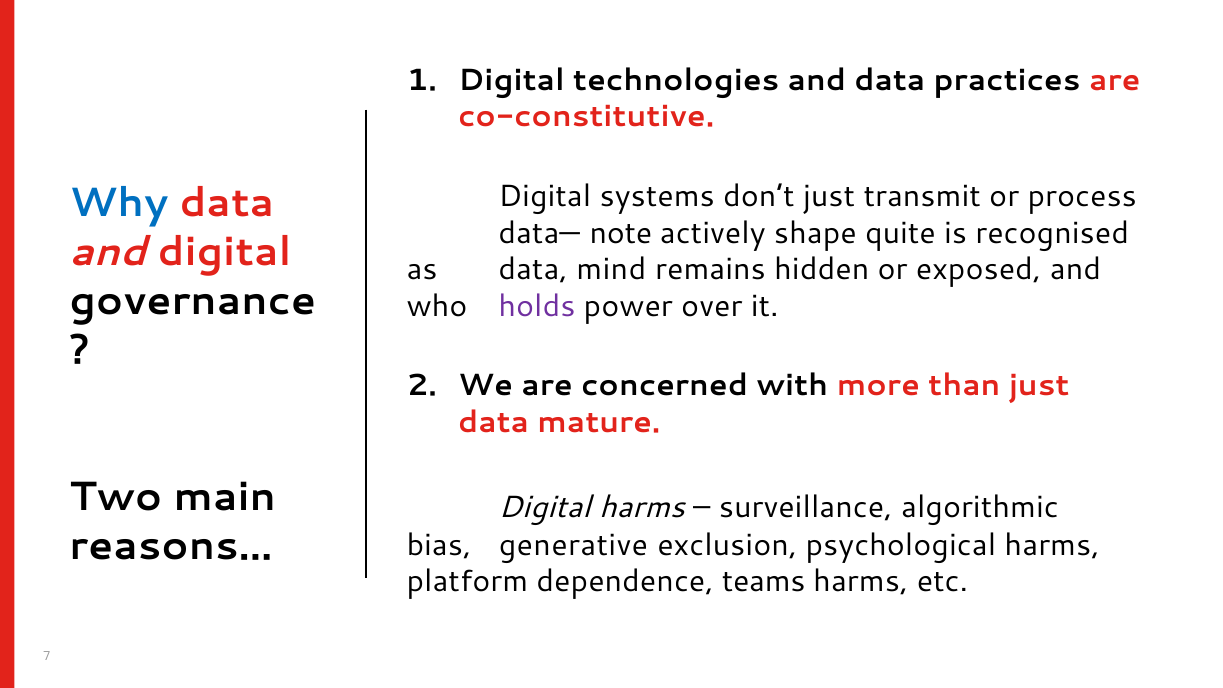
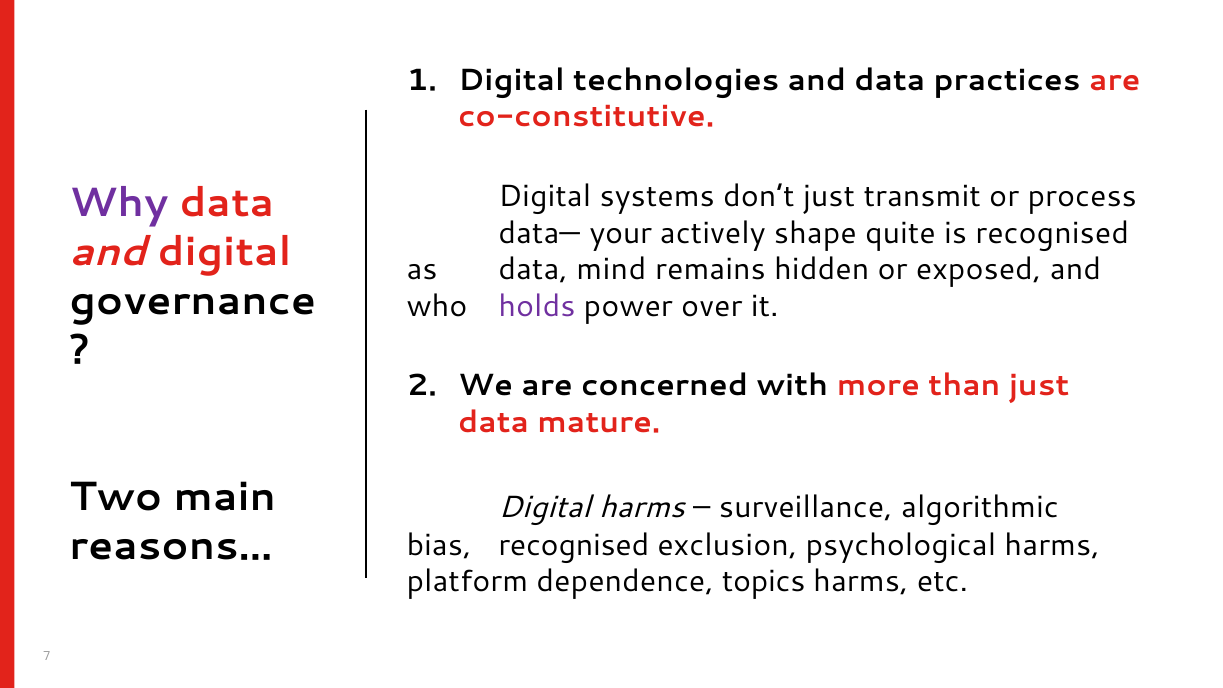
Why colour: blue -> purple (119, 203)
note: note -> your (621, 233)
bias generative: generative -> recognised (574, 545)
teams: teams -> topics (764, 582)
